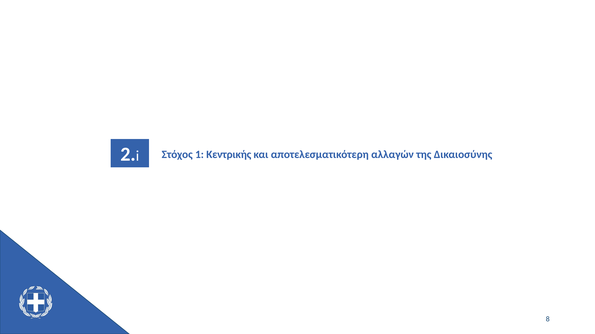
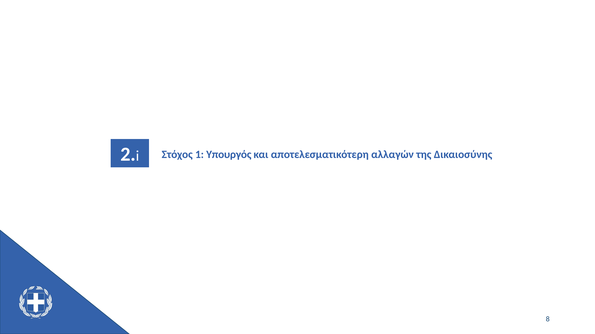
Κεντρικής: Κεντρικής -> Υπουργός (229, 155)
